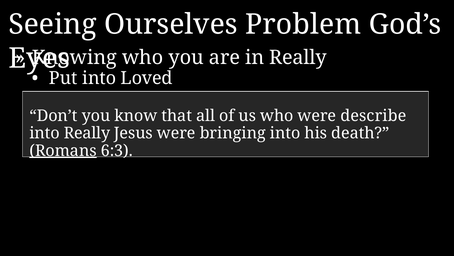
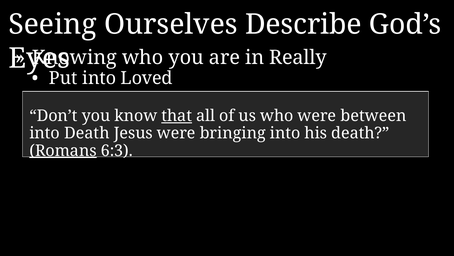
Problem: Problem -> Describe (303, 24)
that underline: none -> present (177, 116)
describe: describe -> between (373, 116)
into Really: Really -> Death (87, 133)
